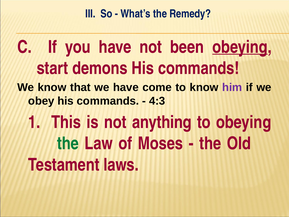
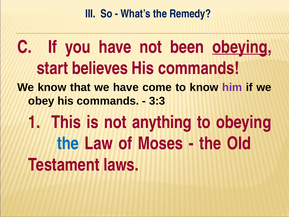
demons: demons -> believes (100, 68)
4:3: 4:3 -> 3:3 (157, 101)
the colour: green -> blue (68, 143)
